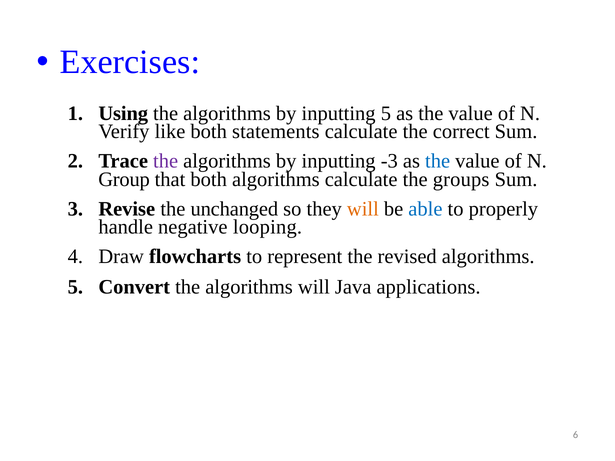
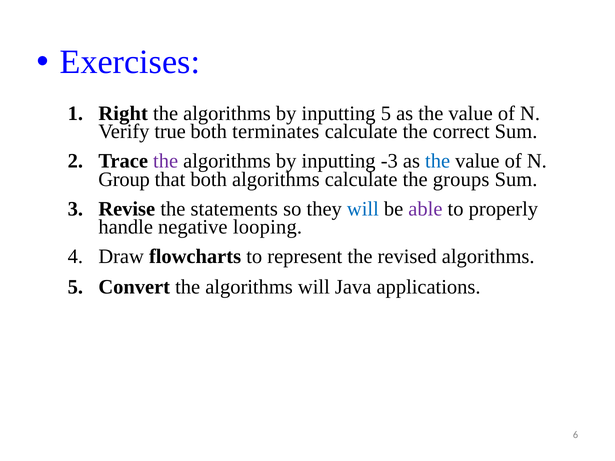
Using: Using -> Right (123, 113)
like: like -> true (170, 132)
statements: statements -> terminates (276, 132)
unchanged: unchanged -> statements (234, 209)
will colour: orange -> blue (363, 209)
able colour: blue -> purple (425, 209)
